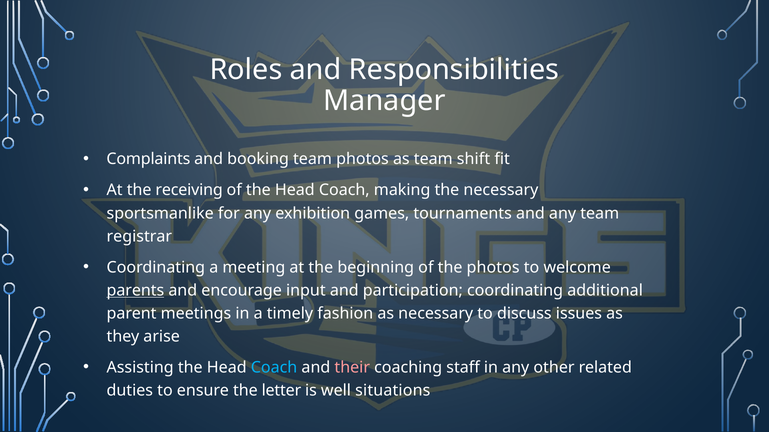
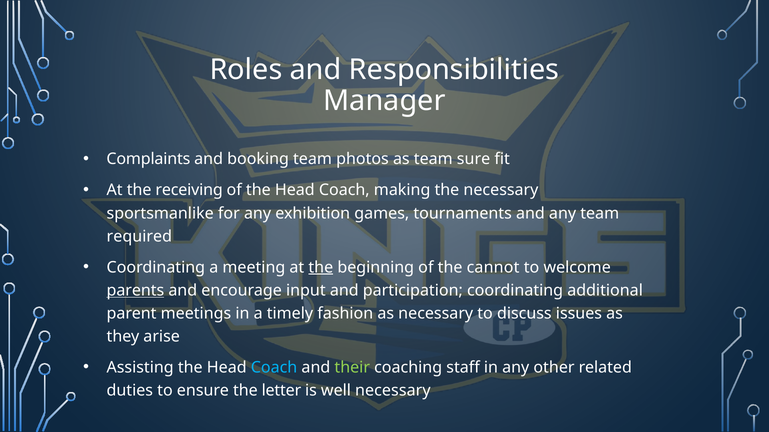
shift: shift -> sure (474, 159)
registrar: registrar -> required (139, 237)
the underline: none -> present (321, 268)
the photos: photos -> cannot (493, 268)
their colour: pink -> light green (352, 368)
well situations: situations -> necessary (393, 391)
